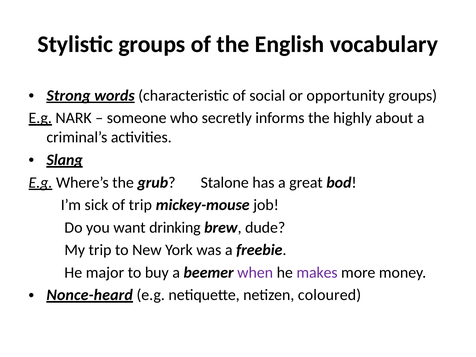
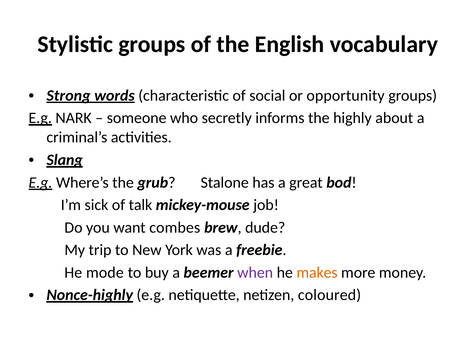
of trip: trip -> talk (140, 205)
drinking: drinking -> combes (175, 227)
major: major -> mode (105, 273)
makes colour: purple -> orange (317, 273)
Nonce-heard: Nonce-heard -> Nonce-highly (90, 295)
